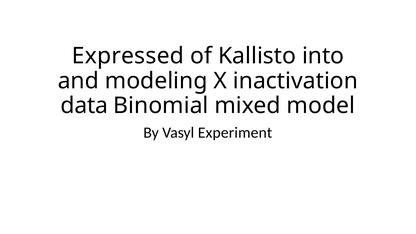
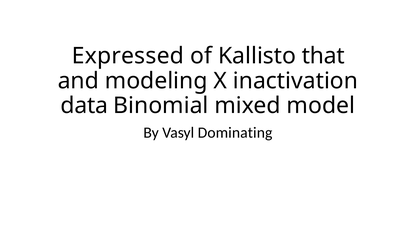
into: into -> that (323, 56)
Experiment: Experiment -> Dominating (235, 133)
